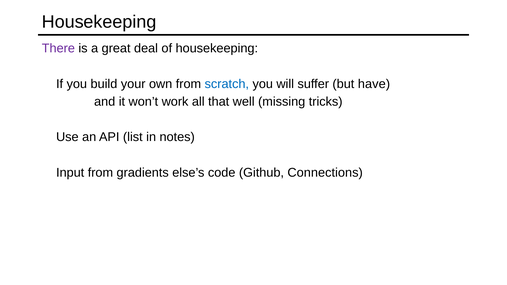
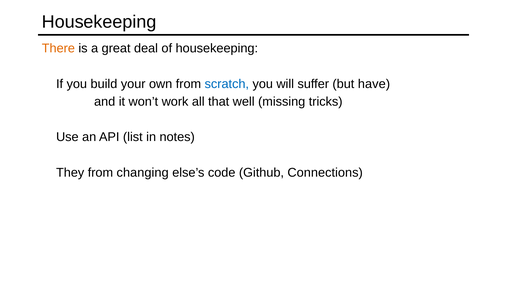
There colour: purple -> orange (58, 48)
Input: Input -> They (70, 173)
gradients: gradients -> changing (143, 173)
